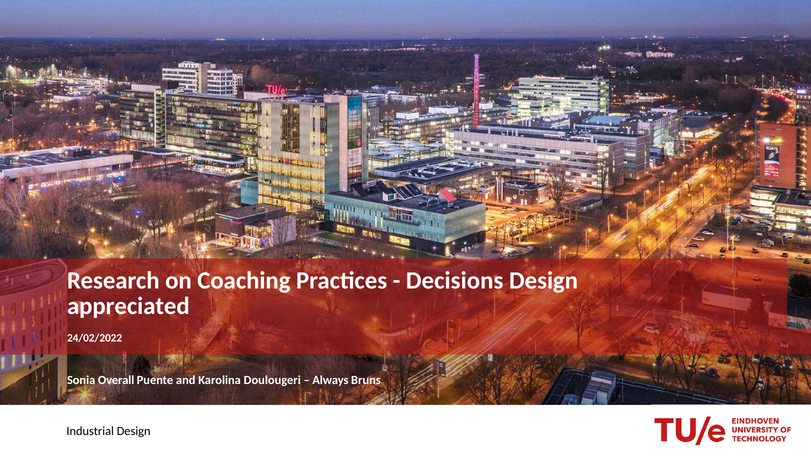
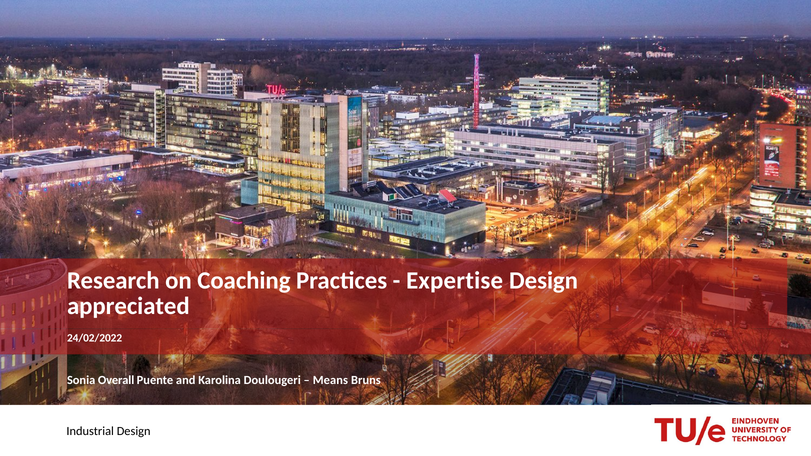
Decisions: Decisions -> Expertise (455, 280)
Always: Always -> Means (330, 380)
